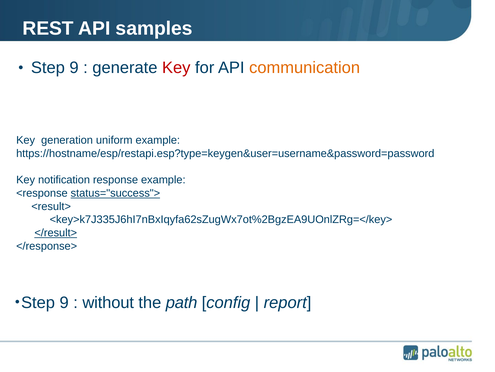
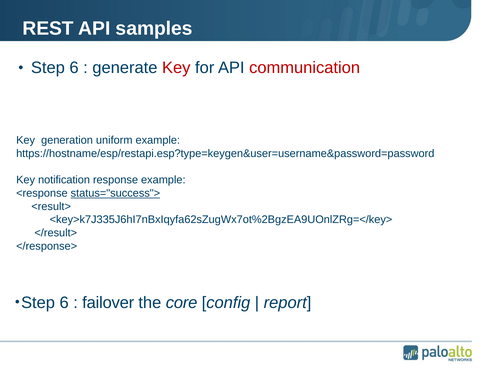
9: 9 -> 6 (74, 68)
communication colour: orange -> red (305, 68)
</result> underline: present -> none (56, 232)
9: 9 -> 6 (64, 302)
without: without -> failover (108, 302)
path: path -> core (182, 302)
